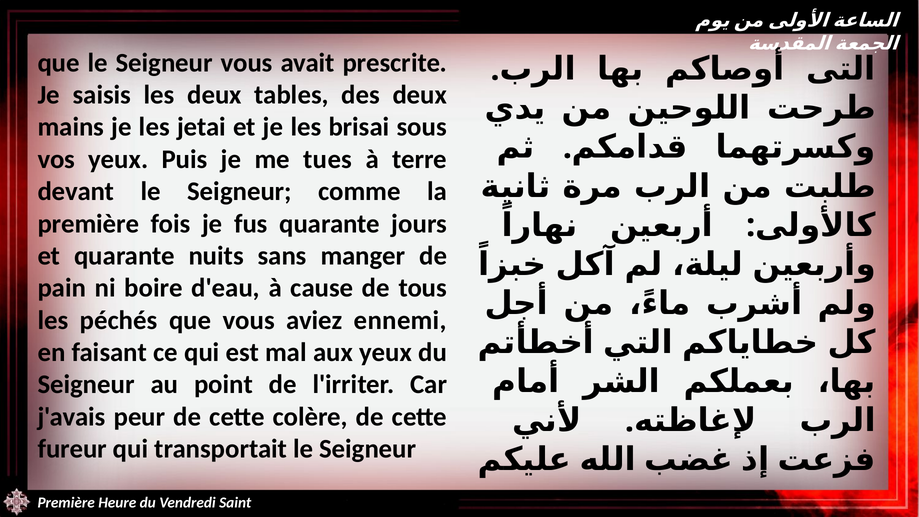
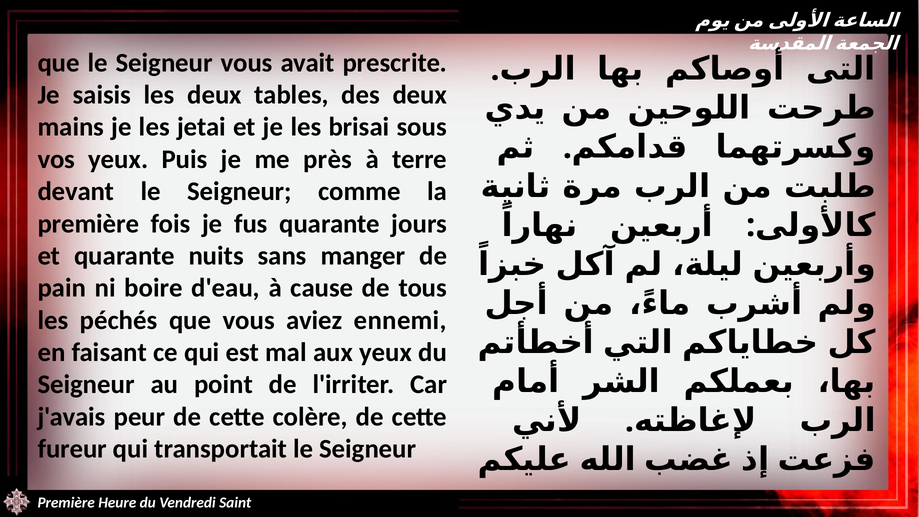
tues: tues -> près (328, 159)
